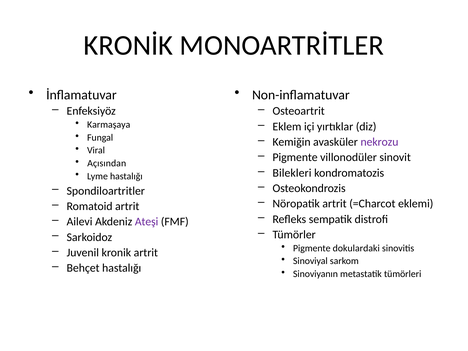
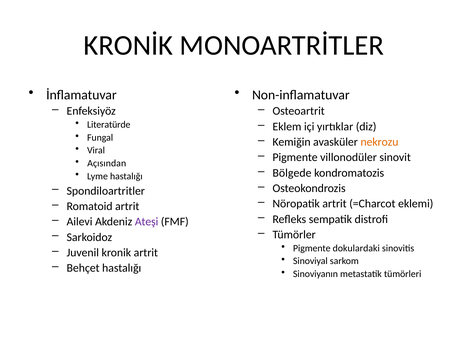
Karmaşaya: Karmaşaya -> Literatürde (109, 125)
nekrozu colour: purple -> orange (379, 142)
Bilekleri: Bilekleri -> Bölgede (292, 173)
